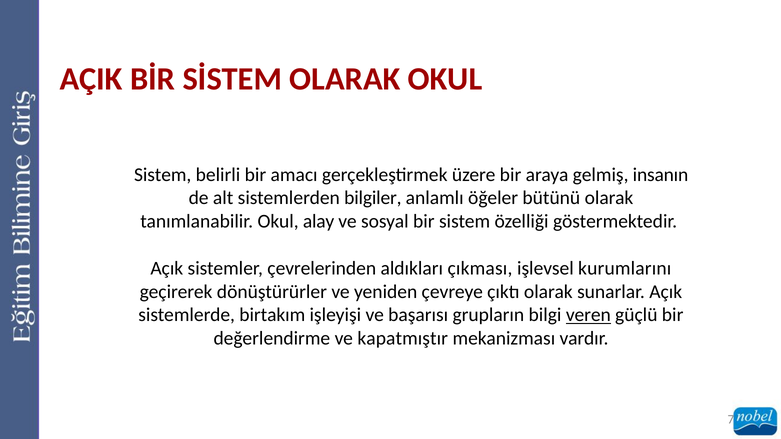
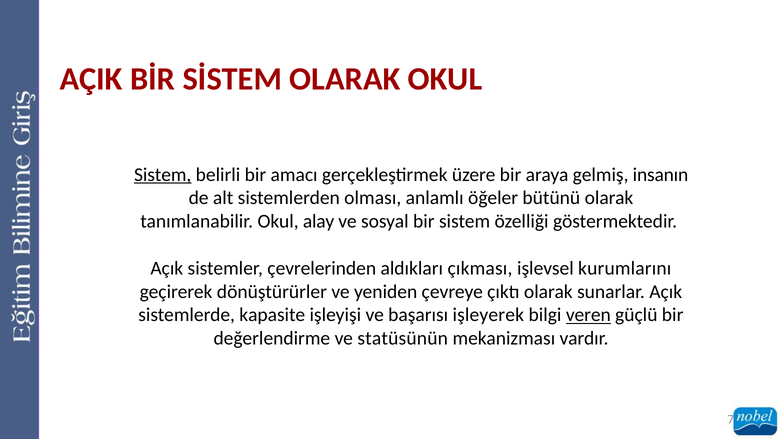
Sistem underline: none -> present (163, 175)
bilgiler: bilgiler -> olması (373, 198)
birtakım: birtakım -> kapasite (272, 315)
grupların: grupların -> işleyerek (488, 315)
kapatmıştır: kapatmıştır -> statüsünün (403, 339)
